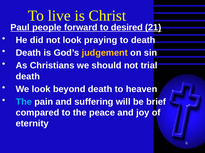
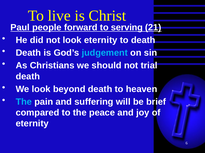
desired: desired -> serving (127, 28)
look praying: praying -> eternity (101, 40)
judgement colour: yellow -> light blue (105, 53)
